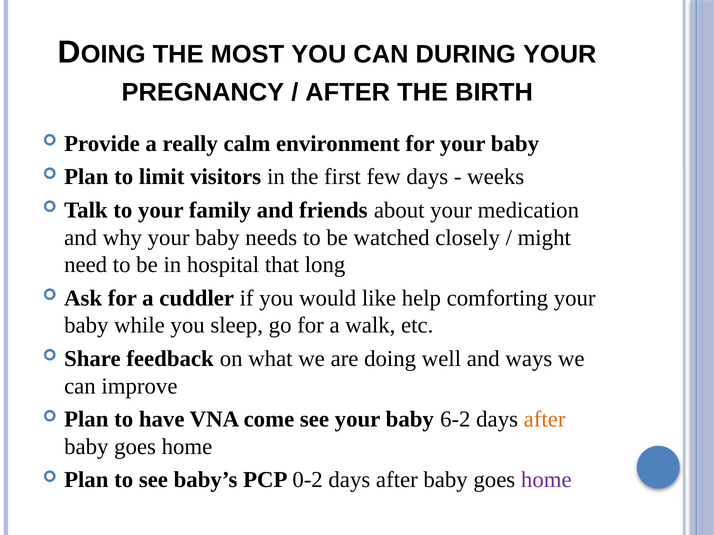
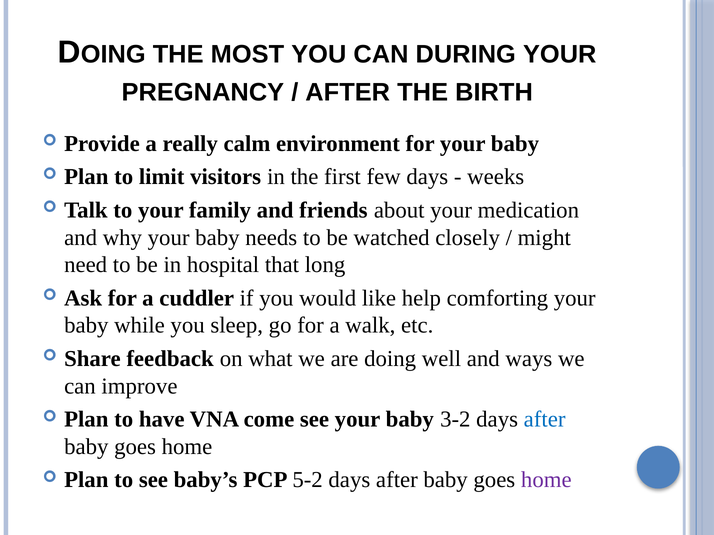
6-2: 6-2 -> 3-2 (455, 420)
after colour: orange -> blue (545, 420)
0-2: 0-2 -> 5-2 (308, 480)
